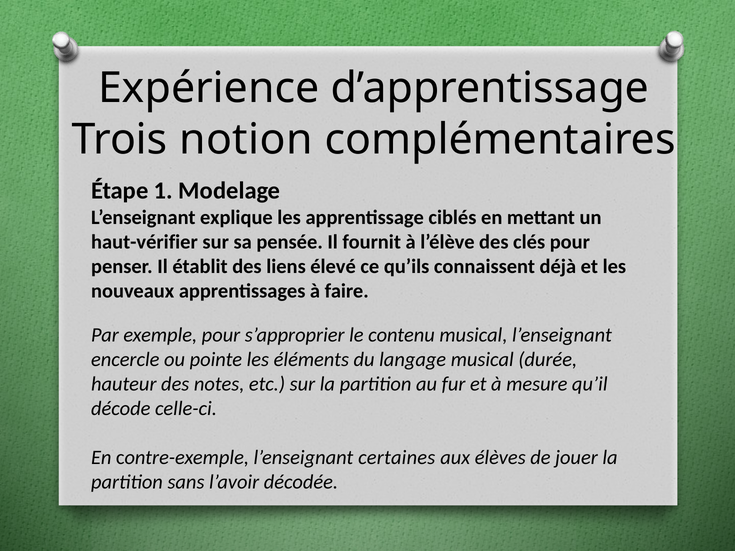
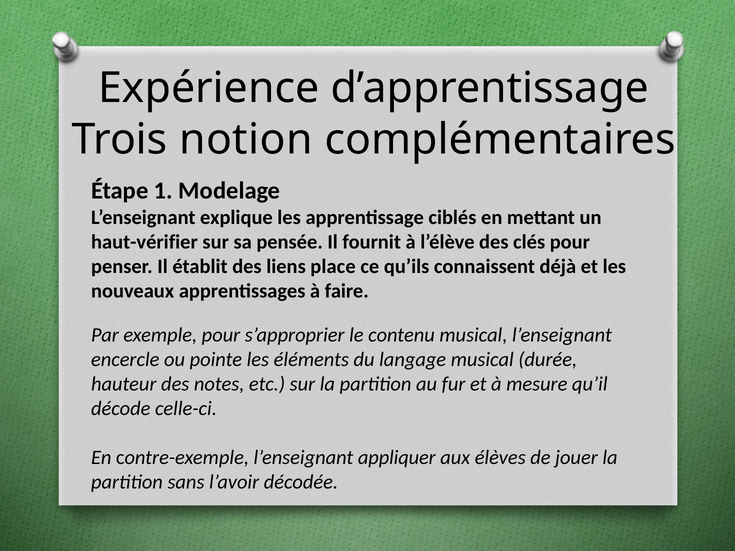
élevé: élevé -> place (333, 267)
certaines: certaines -> appliquer (397, 458)
